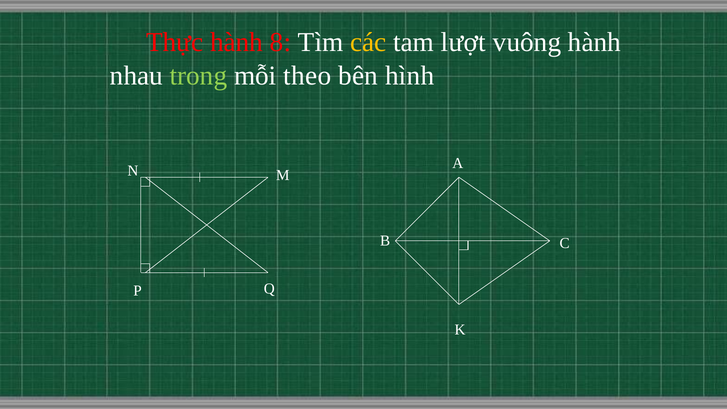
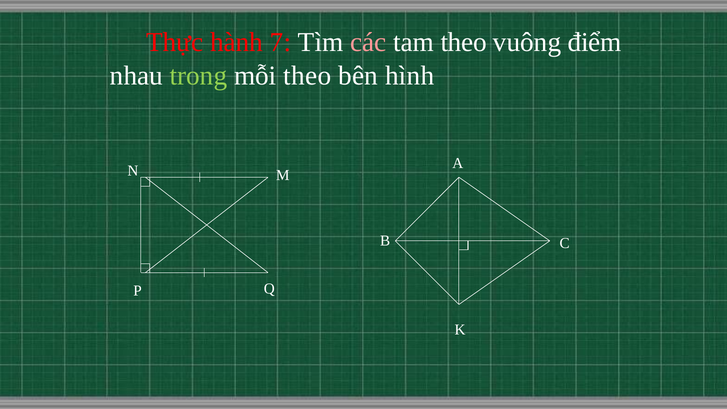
8: 8 -> 7 (280, 42)
các colour: yellow -> pink (368, 42)
tam lượt: lượt -> theo (464, 42)
vuông hành: hành -> điểm (595, 42)
